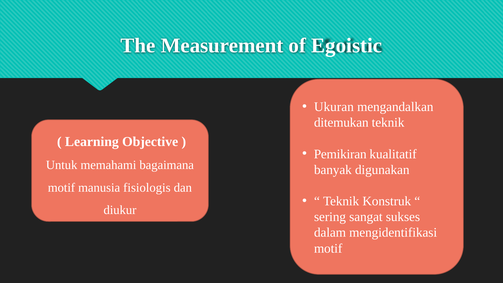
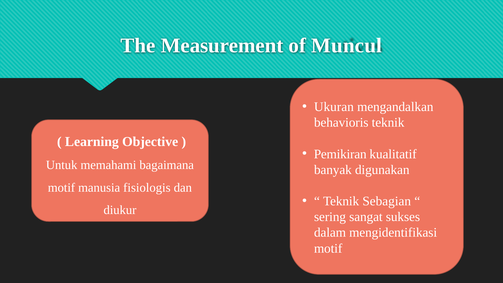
Egoistic: Egoistic -> Muncul (347, 45)
ditemukan: ditemukan -> behavioris (341, 123)
Konstruk: Konstruk -> Sebagian (387, 201)
